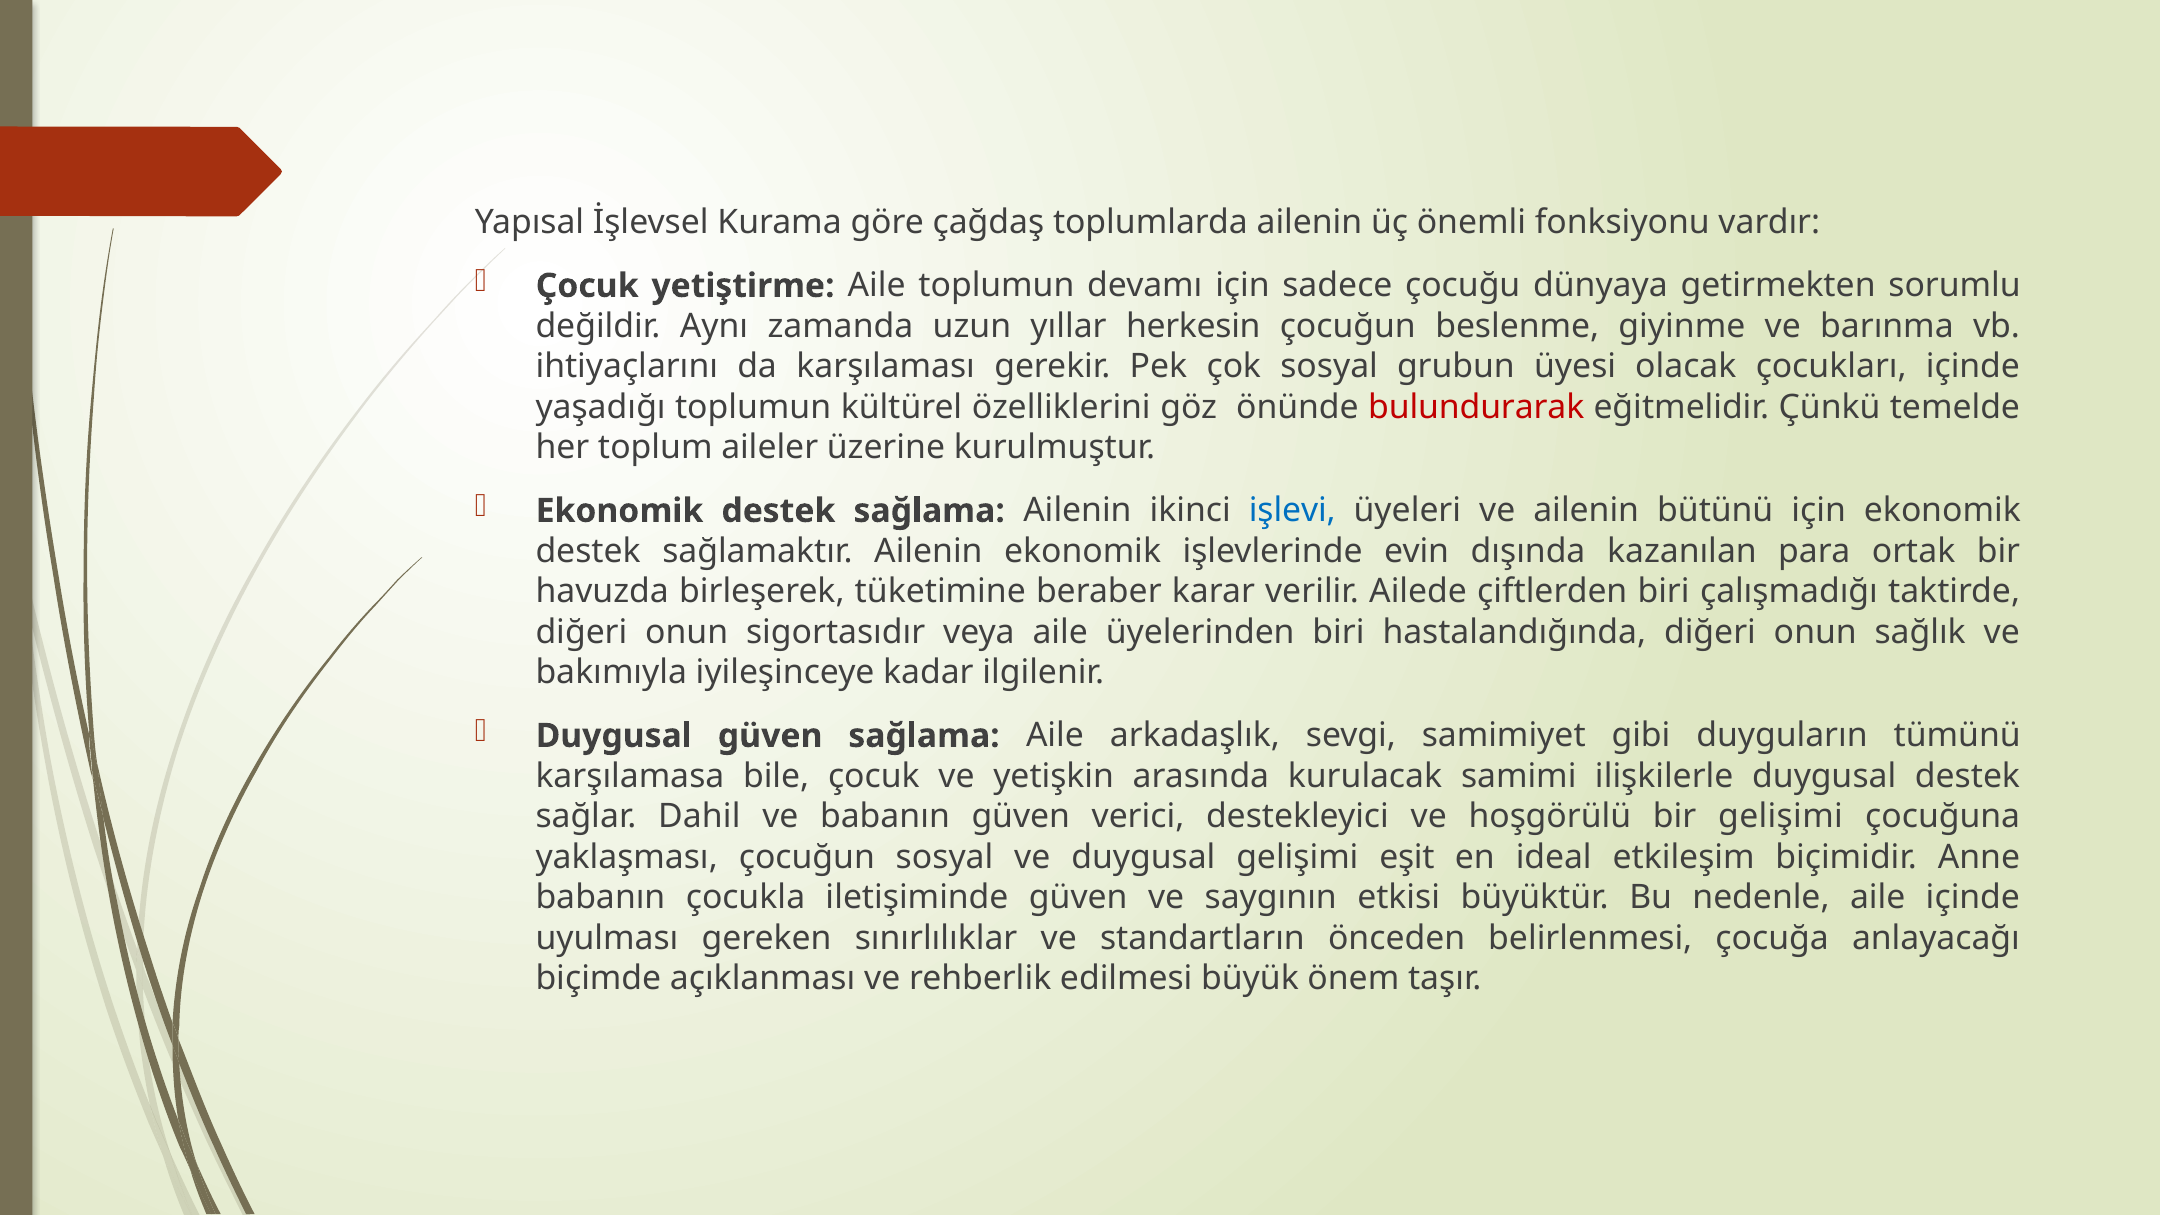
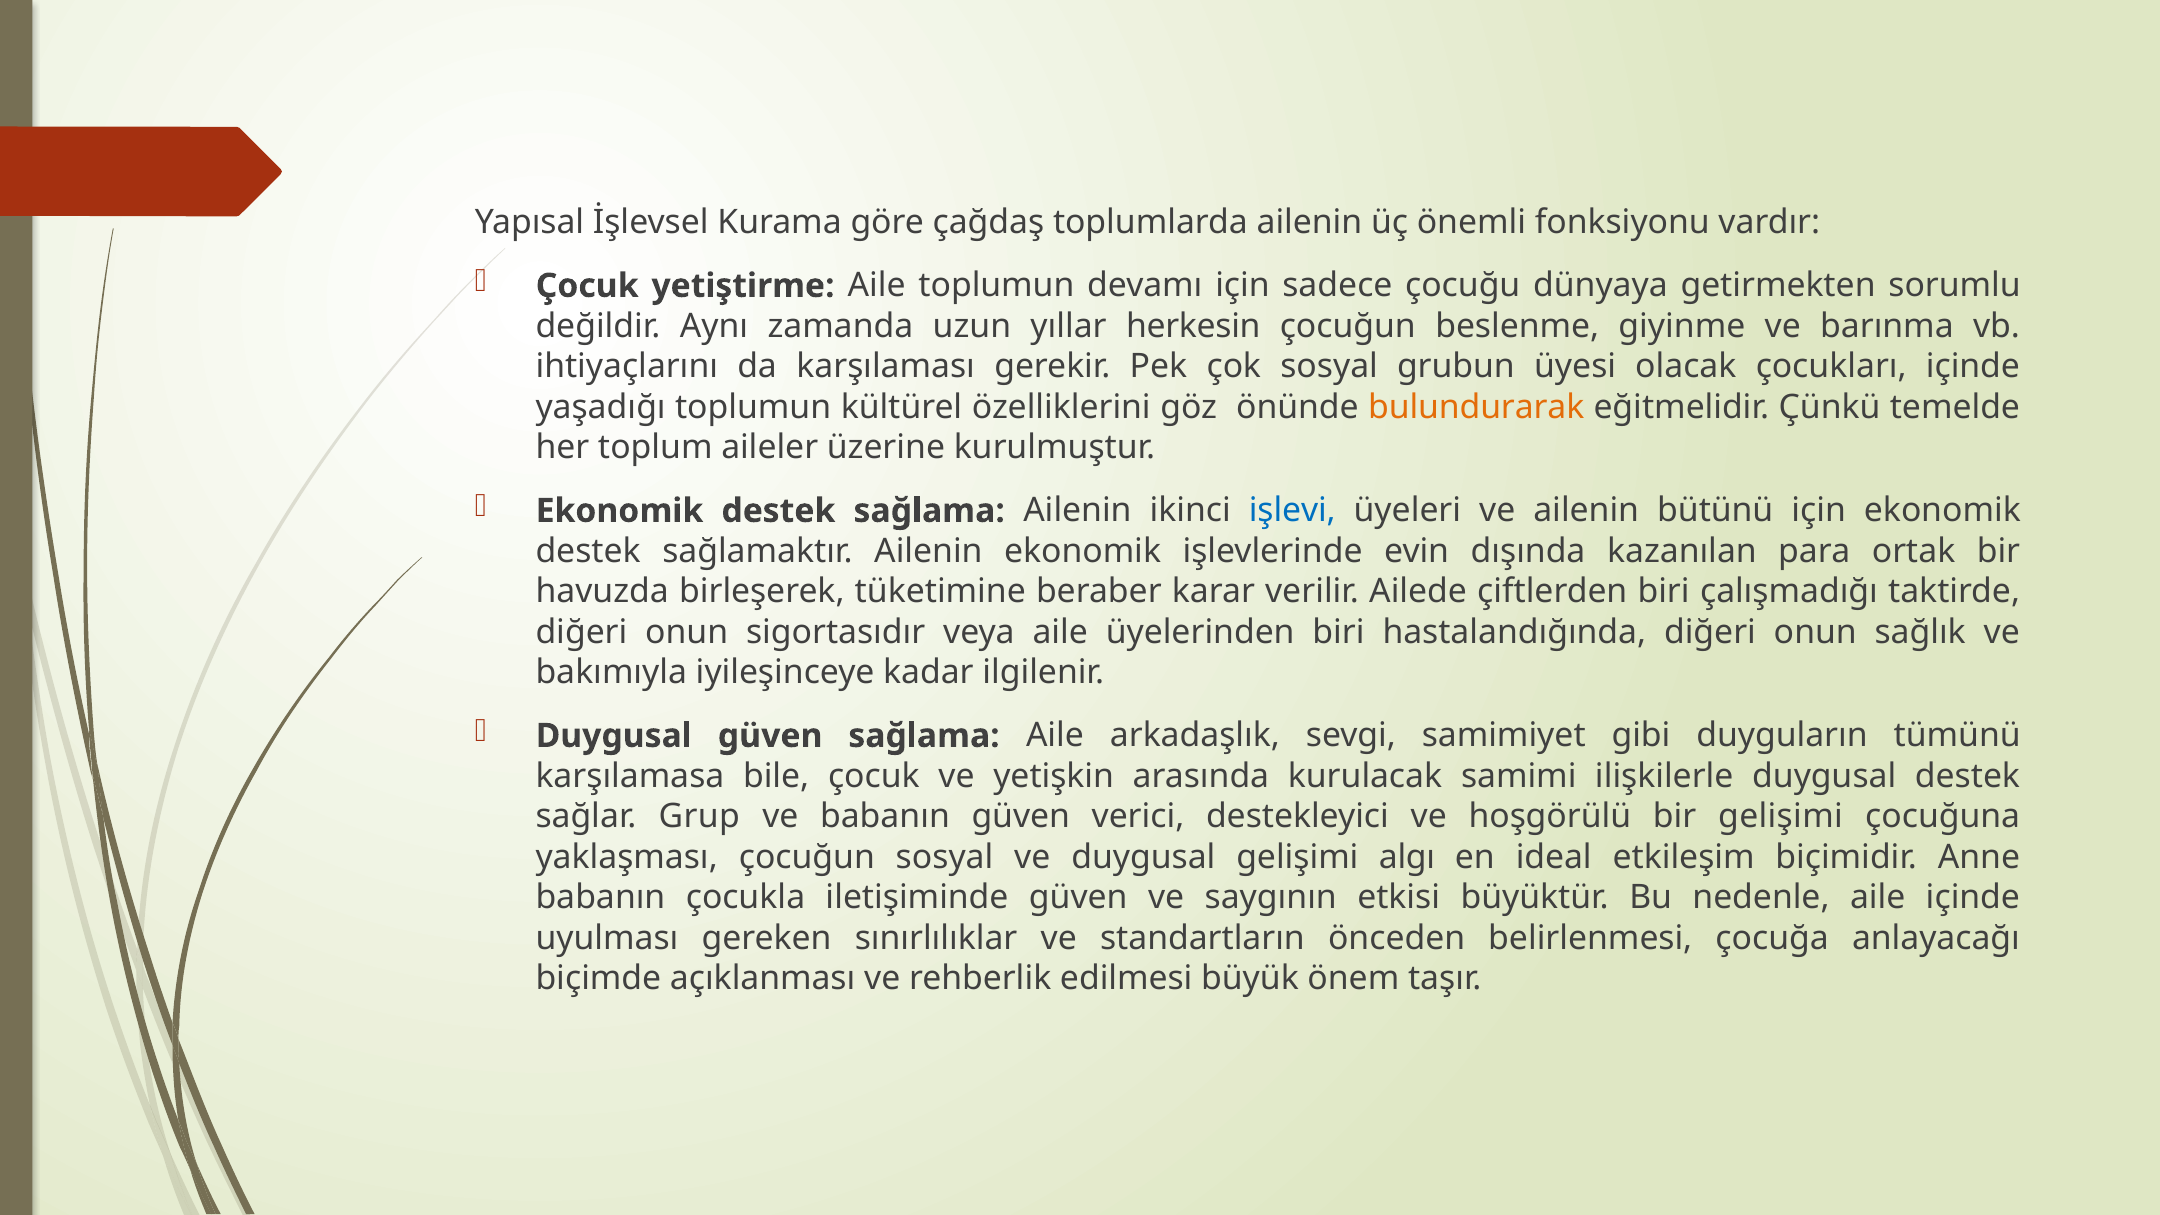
bulundurarak colour: red -> orange (1476, 407)
Dahil: Dahil -> Grup (699, 817)
eşit: eşit -> algı (1407, 857)
